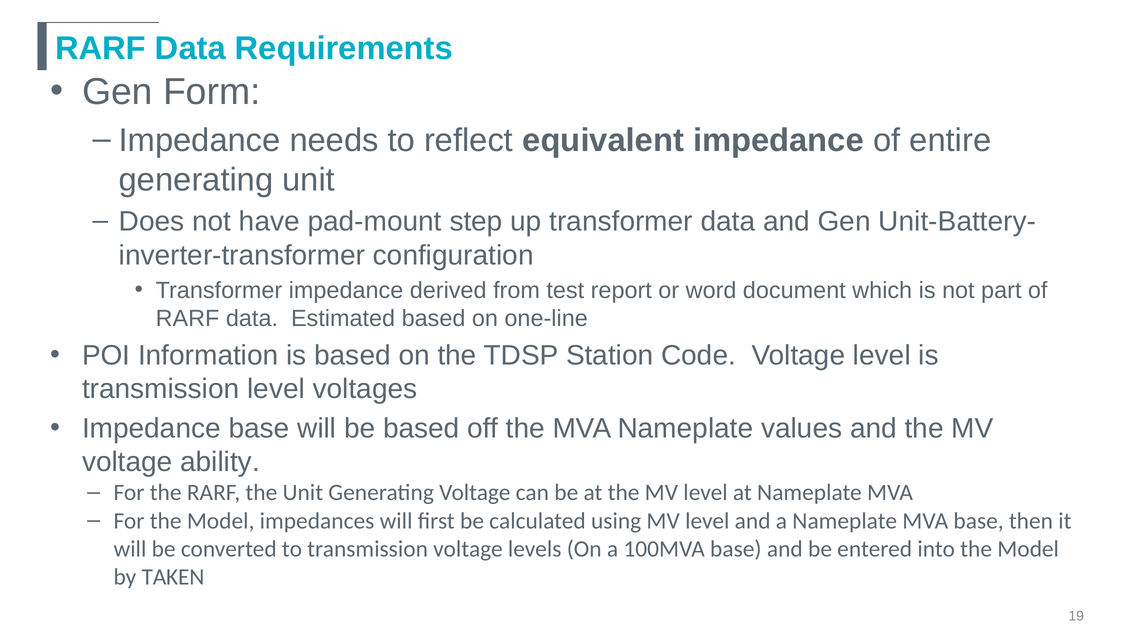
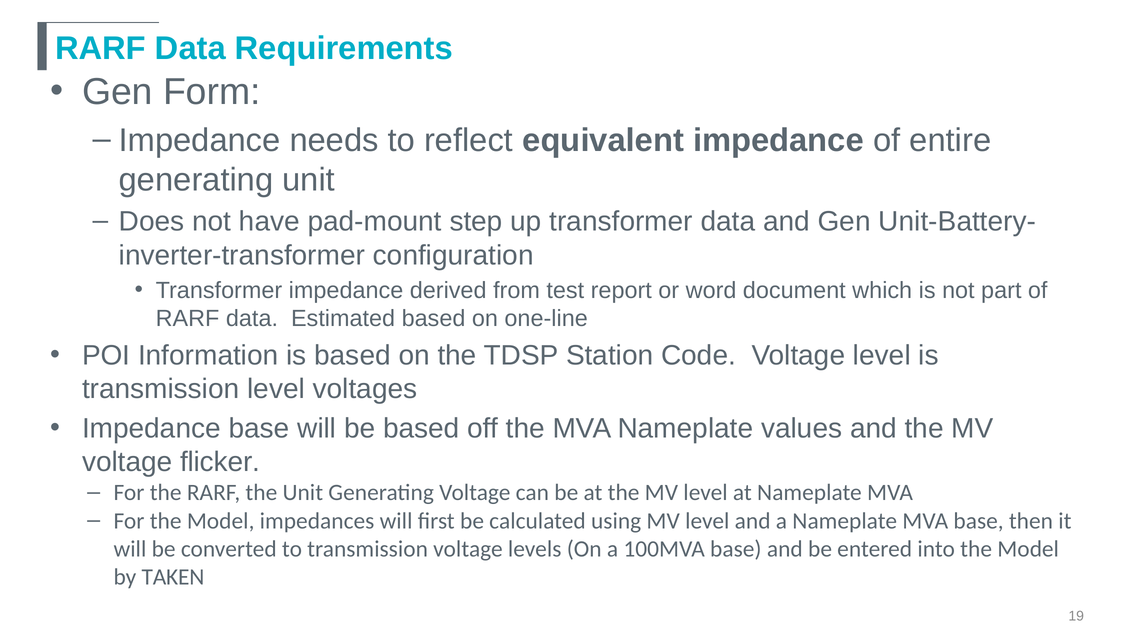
ability: ability -> flicker (220, 462)
